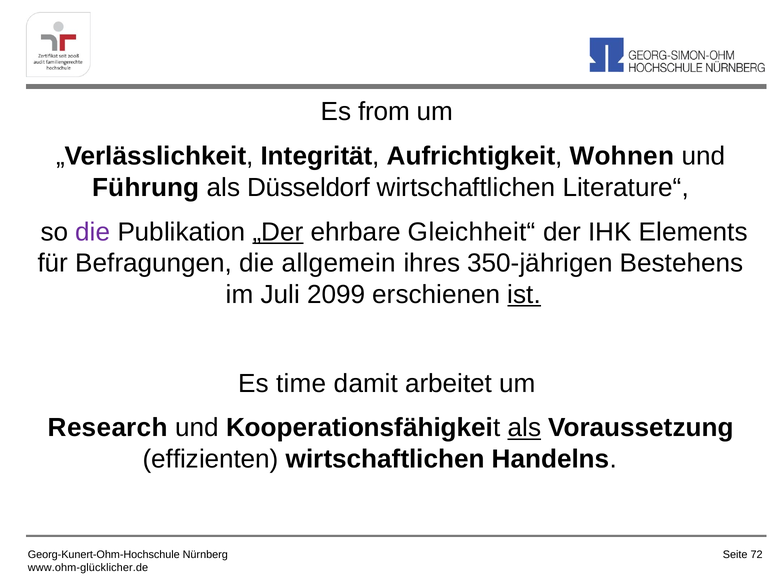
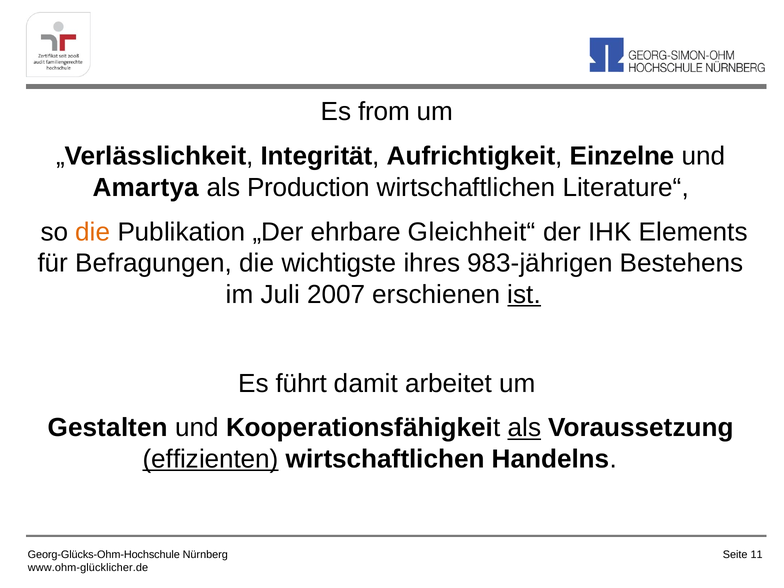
Wohnen: Wohnen -> Einzelne (622, 156)
Führung: Führung -> Amartya (146, 187)
Düsseldorf: Düsseldorf -> Production (309, 187)
die colour: purple -> orange (93, 232)
„Der underline: present -> none (278, 232)
allgemein: allgemein -> wichtigste (339, 263)
350-jährigen: 350-jährigen -> 983-jährigen (540, 263)
2099: 2099 -> 2007 (336, 295)
time: time -> führt (301, 383)
Research: Research -> Gestalten (108, 428)
effizienten underline: none -> present (211, 459)
Georg-Kunert-Ohm-Hochschule: Georg-Kunert-Ohm-Hochschule -> Georg-Glücks-Ohm-Hochschule (104, 554)
72: 72 -> 11 (757, 554)
